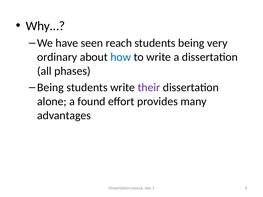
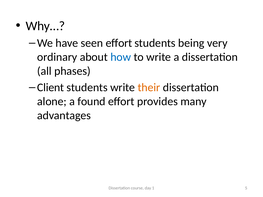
seen reach: reach -> effort (119, 43)
Being: Being -> Client (51, 87)
their colour: purple -> orange (149, 87)
